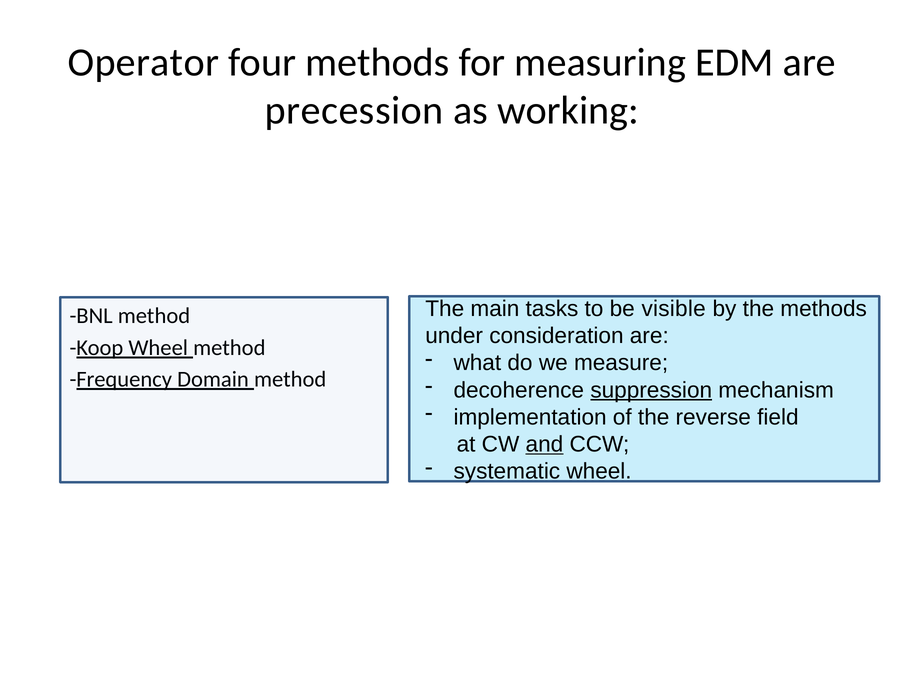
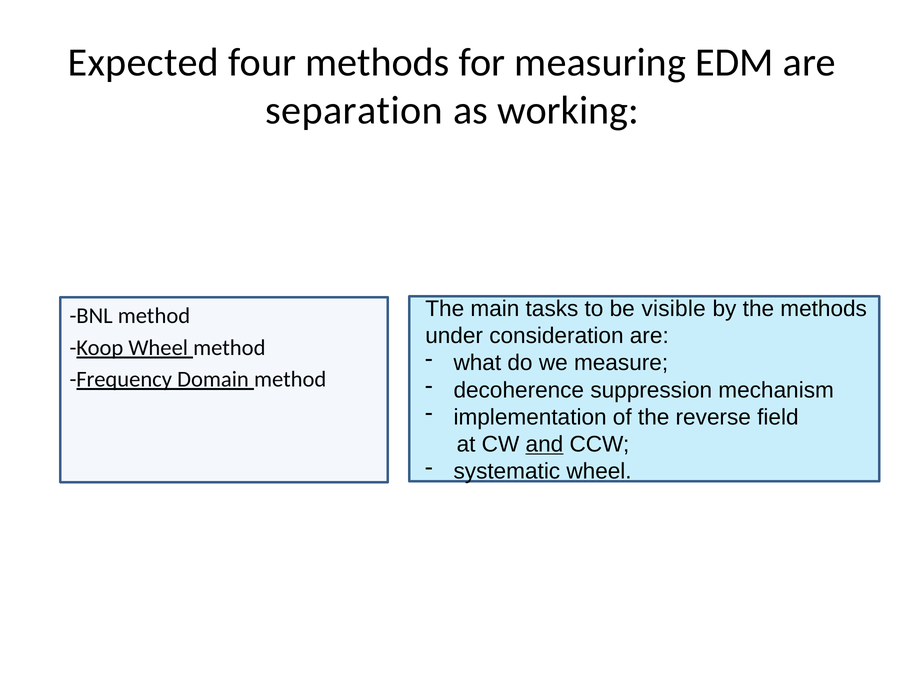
Operator: Operator -> Expected (143, 62)
precession: precession -> separation (354, 111)
suppression underline: present -> none (651, 390)
